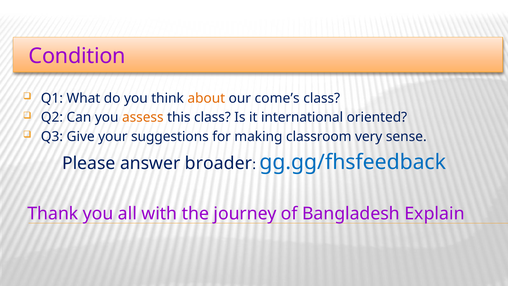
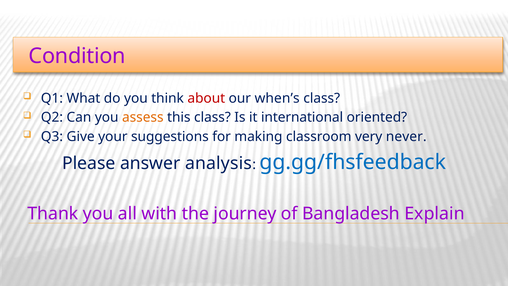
about colour: orange -> red (206, 98)
come’s: come’s -> when’s (277, 98)
sense: sense -> never (406, 136)
broader: broader -> analysis (218, 163)
